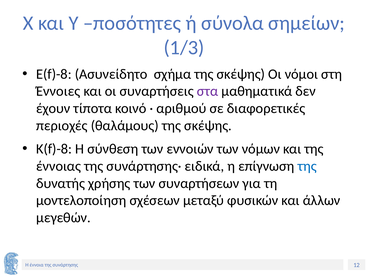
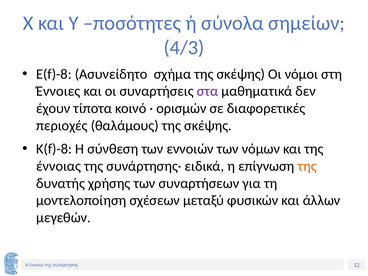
1/3: 1/3 -> 4/3 (184, 48)
αριθμού: αριθμού -> ορισμών (181, 108)
της colour: blue -> orange (307, 166)
